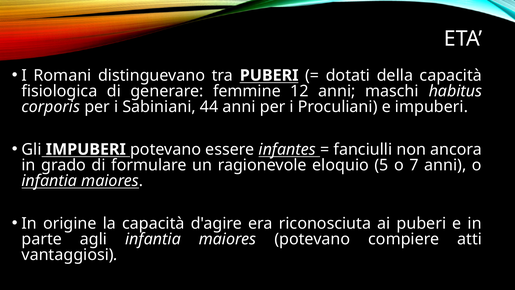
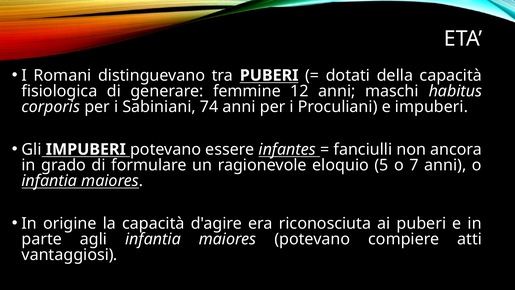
44: 44 -> 74 (209, 107)
